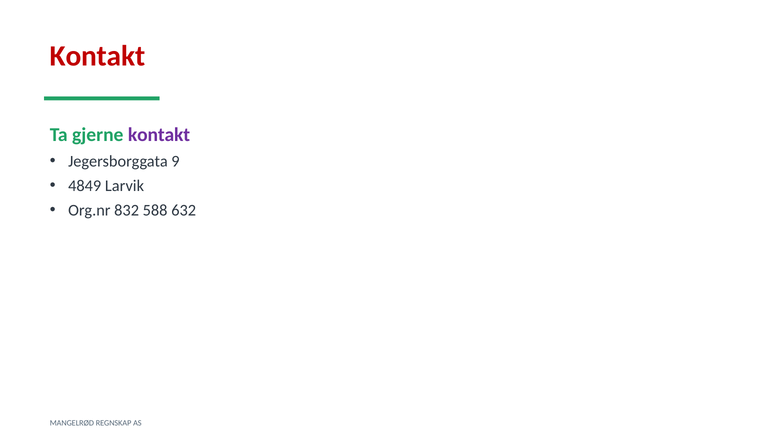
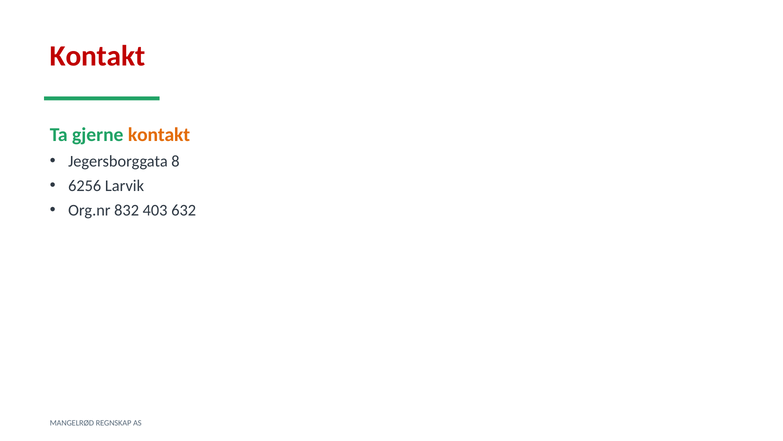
kontakt colour: purple -> orange (159, 135)
9: 9 -> 8 (175, 161)
4849: 4849 -> 6256 (85, 185)
588: 588 -> 403 (155, 210)
